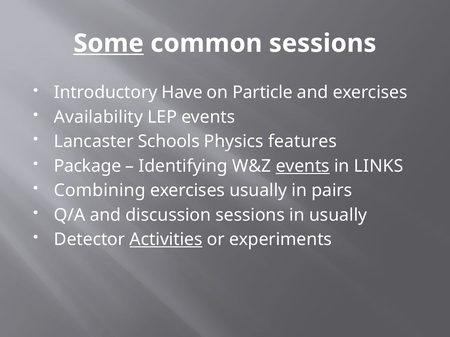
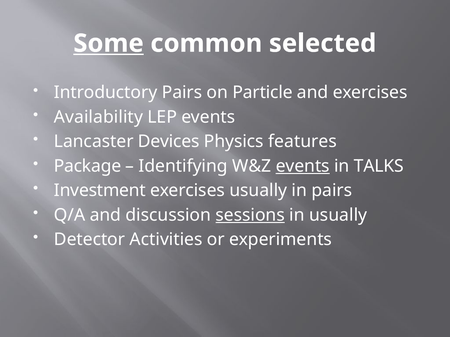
common sessions: sessions -> selected (323, 43)
Introductory Have: Have -> Pairs (182, 93)
Schools: Schools -> Devices (169, 142)
LINKS: LINKS -> TALKS (379, 166)
Combining: Combining -> Investment (100, 191)
sessions underline: none -> present (250, 215)
Activities underline: present -> none (166, 240)
